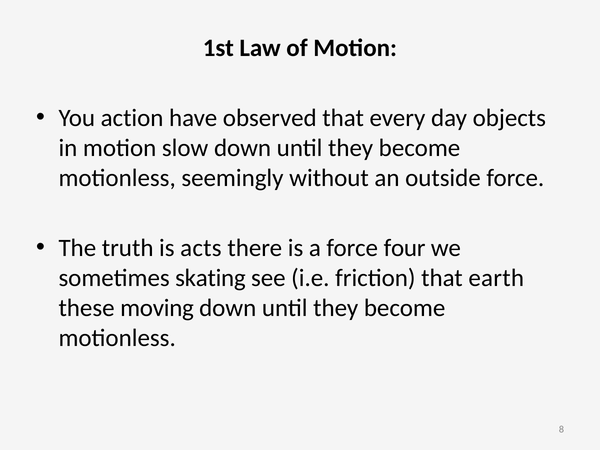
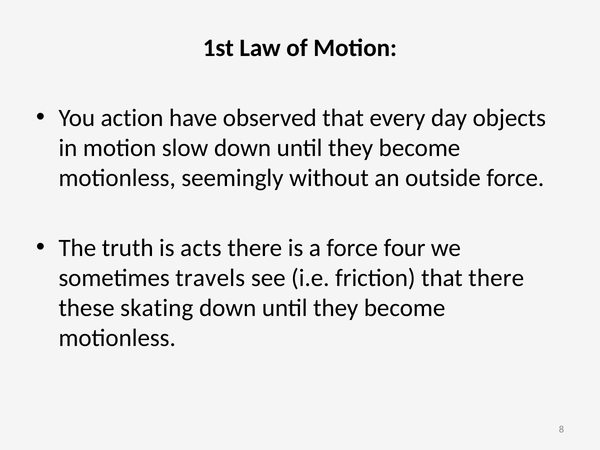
skating: skating -> travels (210, 278)
that earth: earth -> there (496, 278)
moving: moving -> skating (157, 308)
